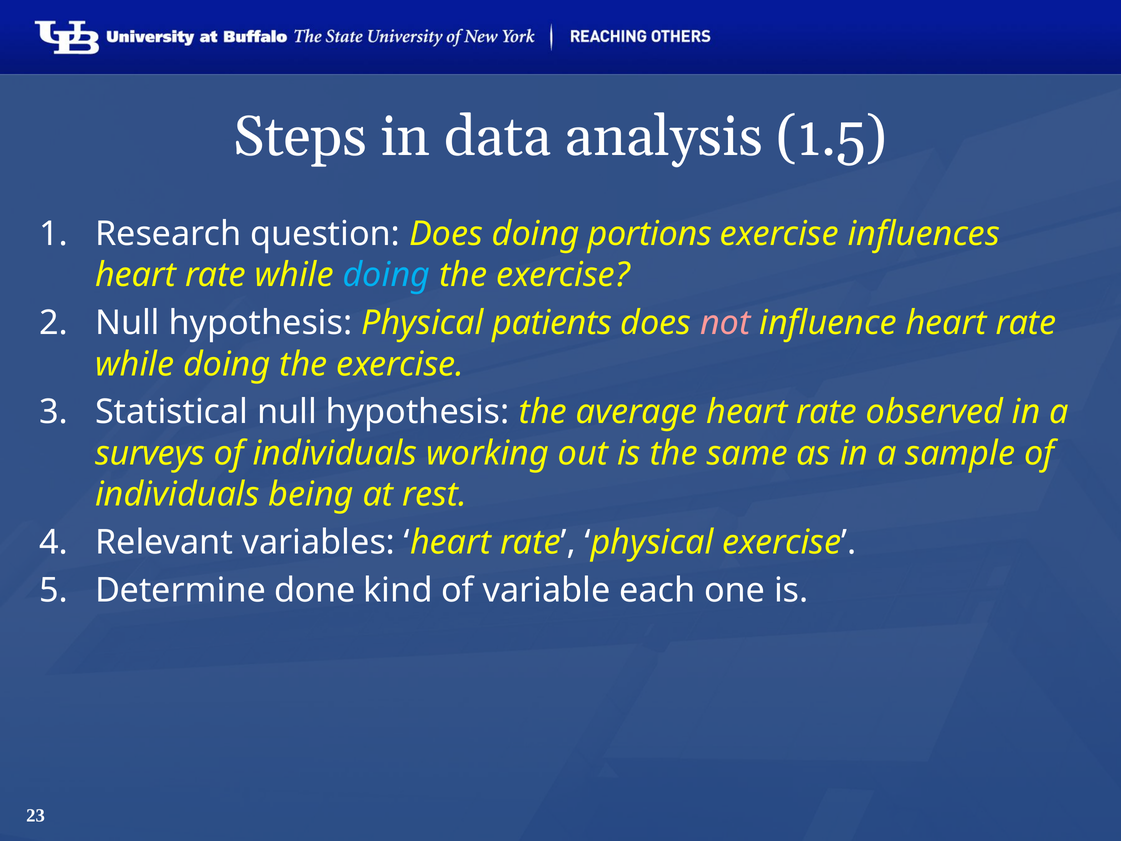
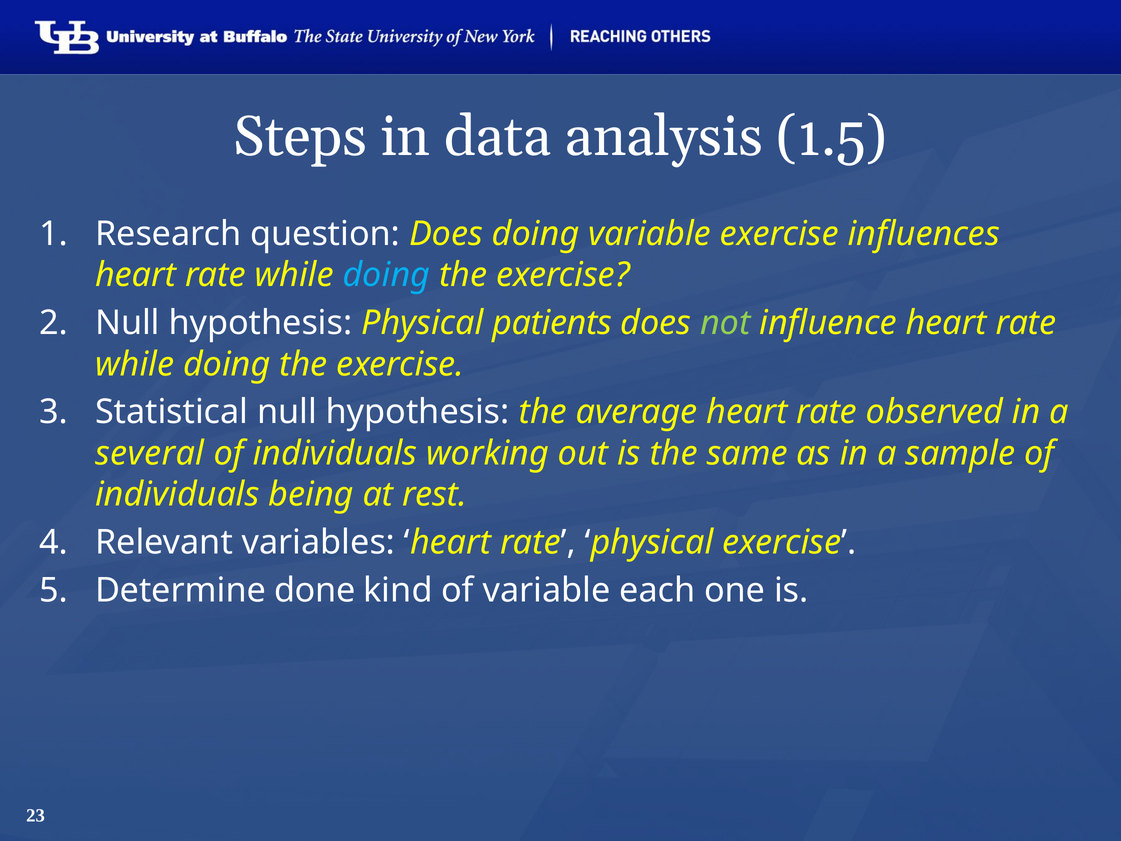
doing portions: portions -> variable (650, 234)
not colour: pink -> light green (725, 323)
surveys: surveys -> several (150, 453)
